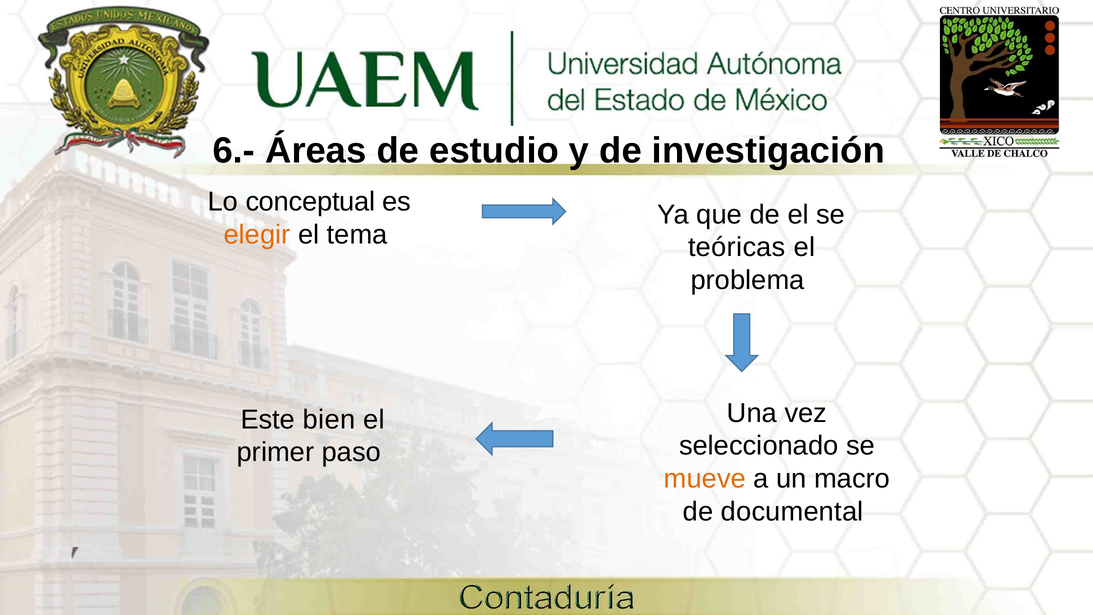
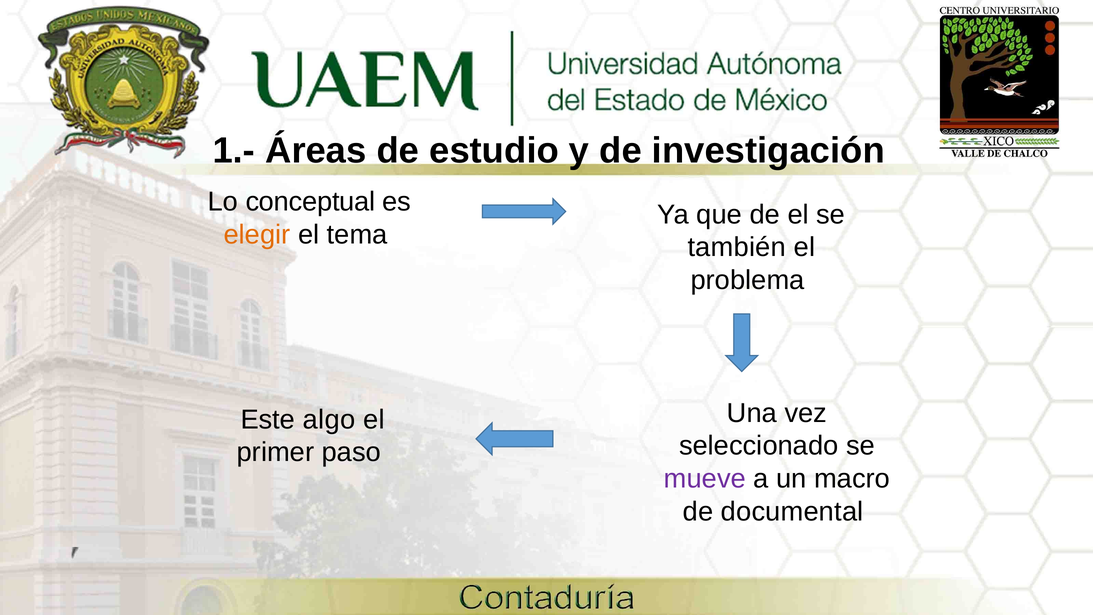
6.-: 6.- -> 1.- (234, 151)
teóricas: teóricas -> también (737, 247)
bien: bien -> algo (329, 419)
mueve colour: orange -> purple (705, 479)
